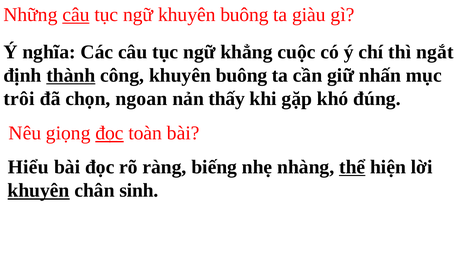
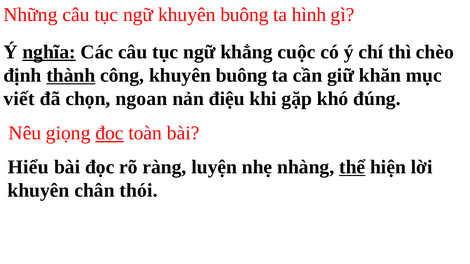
câu underline: present -> none (76, 15)
giàu: giàu -> hình (309, 15)
nghĩa underline: none -> present (49, 52)
ngắt: ngắt -> chèo (435, 52)
nhấn: nhấn -> khăn (380, 76)
trôi: trôi -> viết (19, 99)
thấy: thấy -> điệu (227, 99)
biếng: biếng -> luyện (214, 167)
khuyên underline: present -> none (39, 191)
sinh: sinh -> thói (139, 191)
